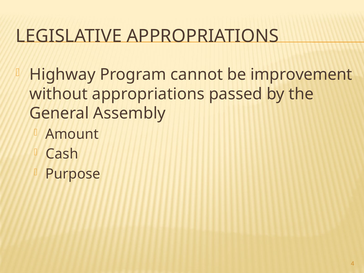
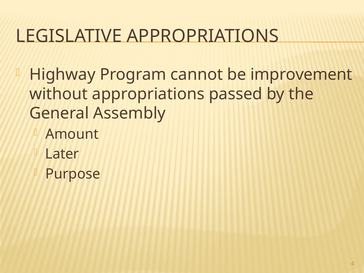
Cash: Cash -> Later (62, 154)
